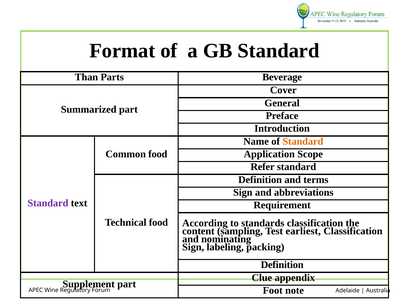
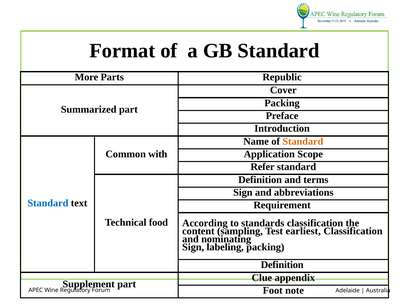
Than: Than -> More (86, 77)
Beverage: Beverage -> Republic (282, 77)
General: General -> Packing (282, 103)
Common food: food -> with (158, 154)
Standard colour: purple -> blue (48, 203)
